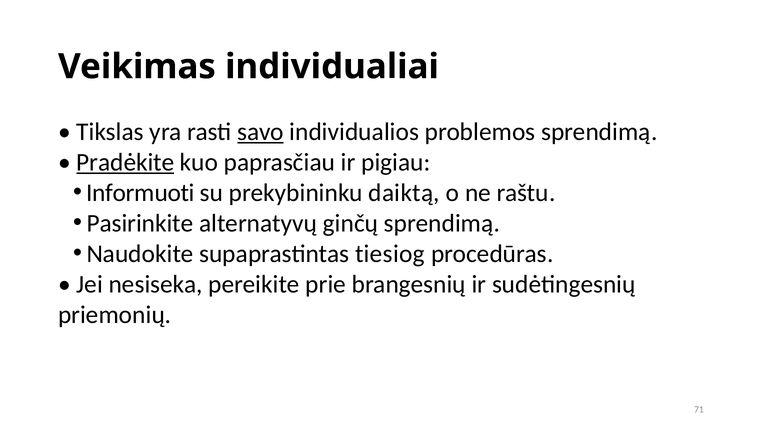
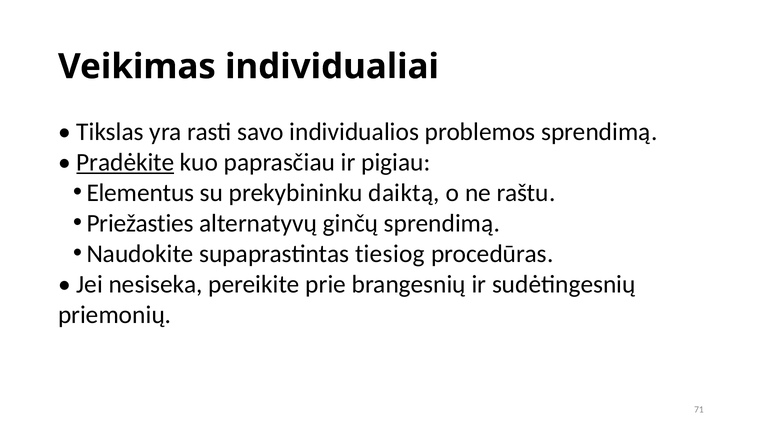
savo underline: present -> none (261, 132)
Informuoti: Informuoti -> Elementus (140, 193)
Pasirinkite: Pasirinkite -> Priežasties (140, 223)
